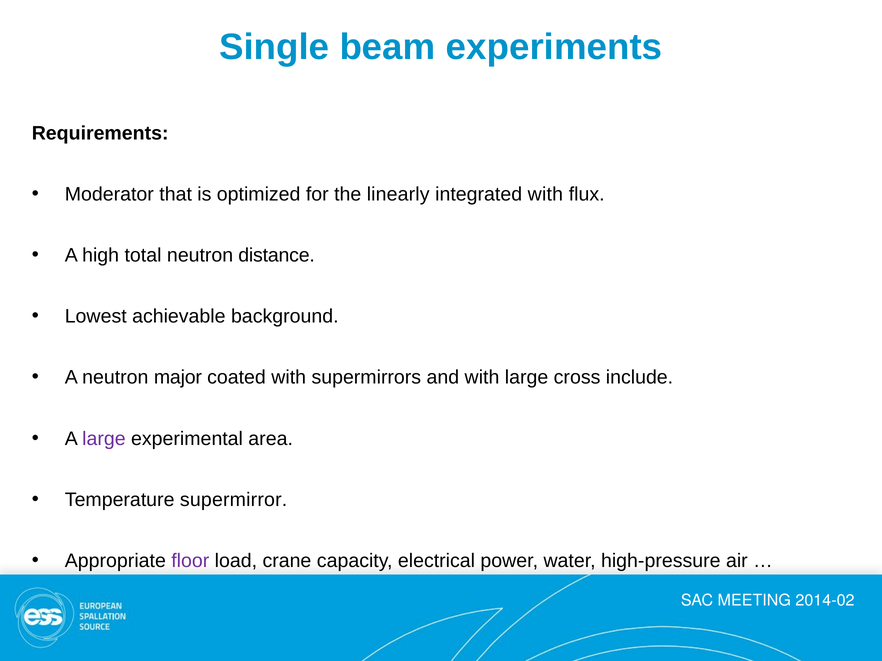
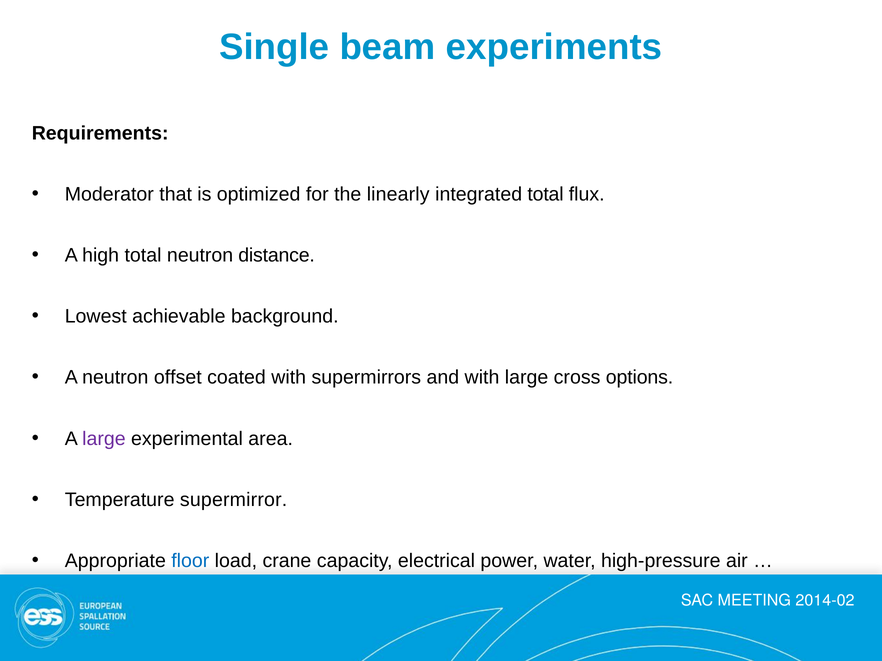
integrated with: with -> total (546, 194)
major: major -> offset (178, 378)
include: include -> options (640, 378)
floor colour: purple -> blue (190, 561)
